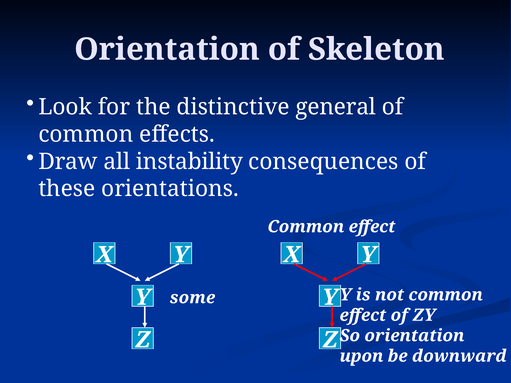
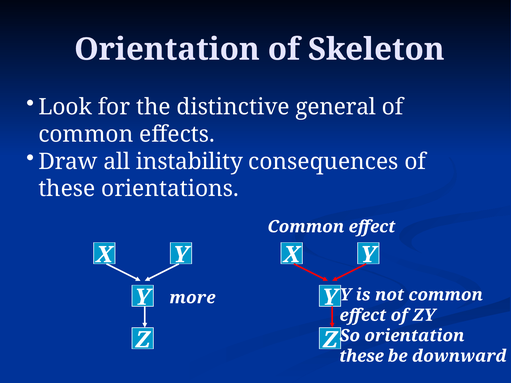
some: some -> more (192, 298)
upon: upon -> these (362, 356)
